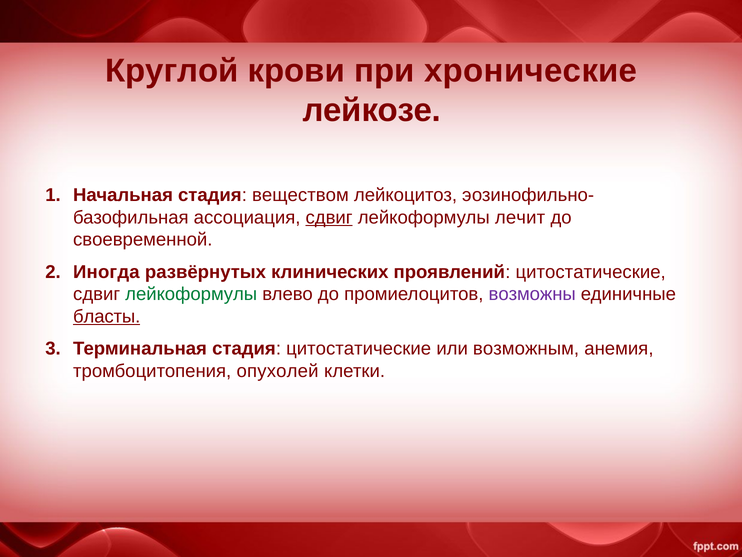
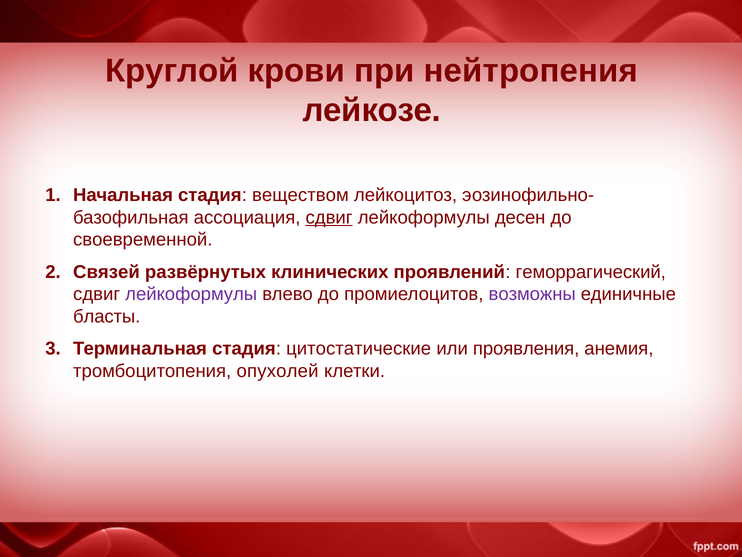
хронические: хронические -> нейтропения (531, 71)
лечит: лечит -> десен (520, 217)
Иногда: Иногда -> Связей (106, 272)
проявлений цитостатические: цитостатические -> геморрагический (591, 272)
лейкоформулы colour: green -> purple (191, 294)
бласты underline: present -> none (107, 316)
возможным: возможным -> проявления (526, 348)
